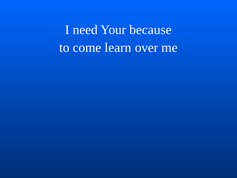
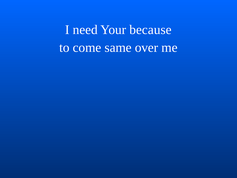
learn: learn -> same (118, 48)
